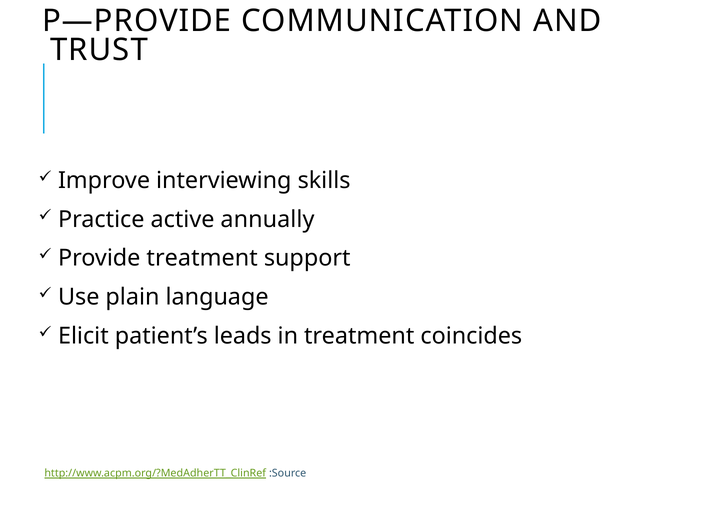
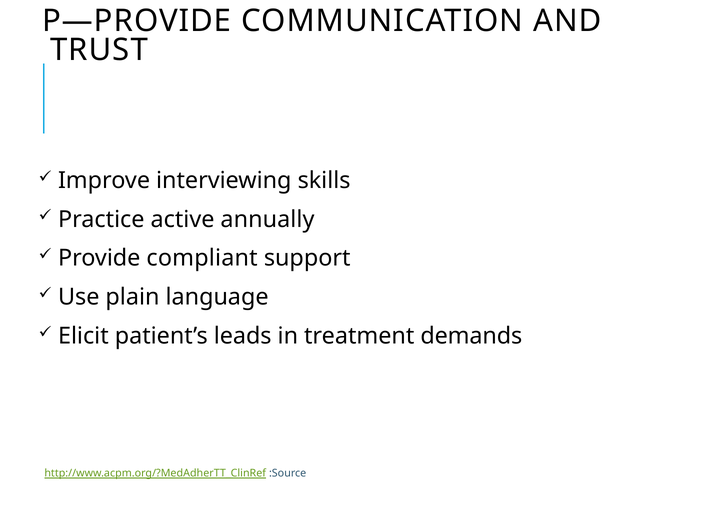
Provide treatment: treatment -> compliant (202, 258)
coincides: coincides -> demands (471, 336)
